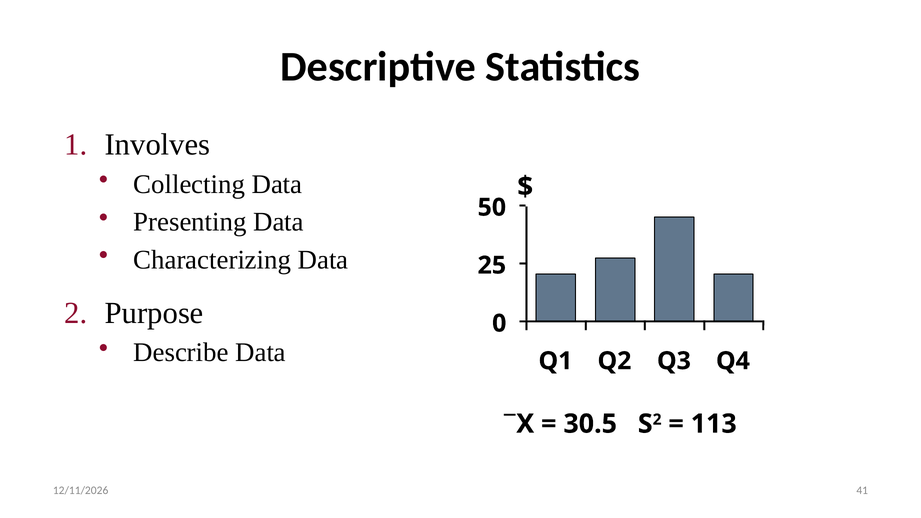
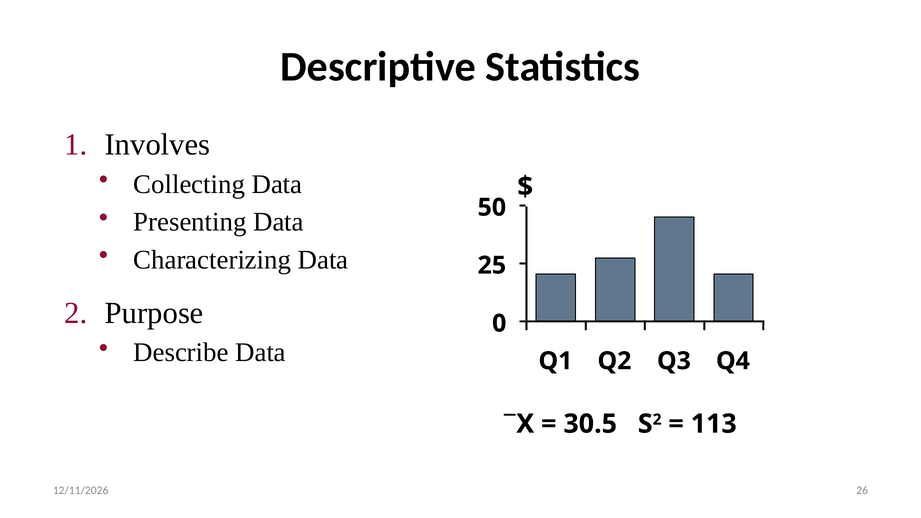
41: 41 -> 26 (862, 490)
